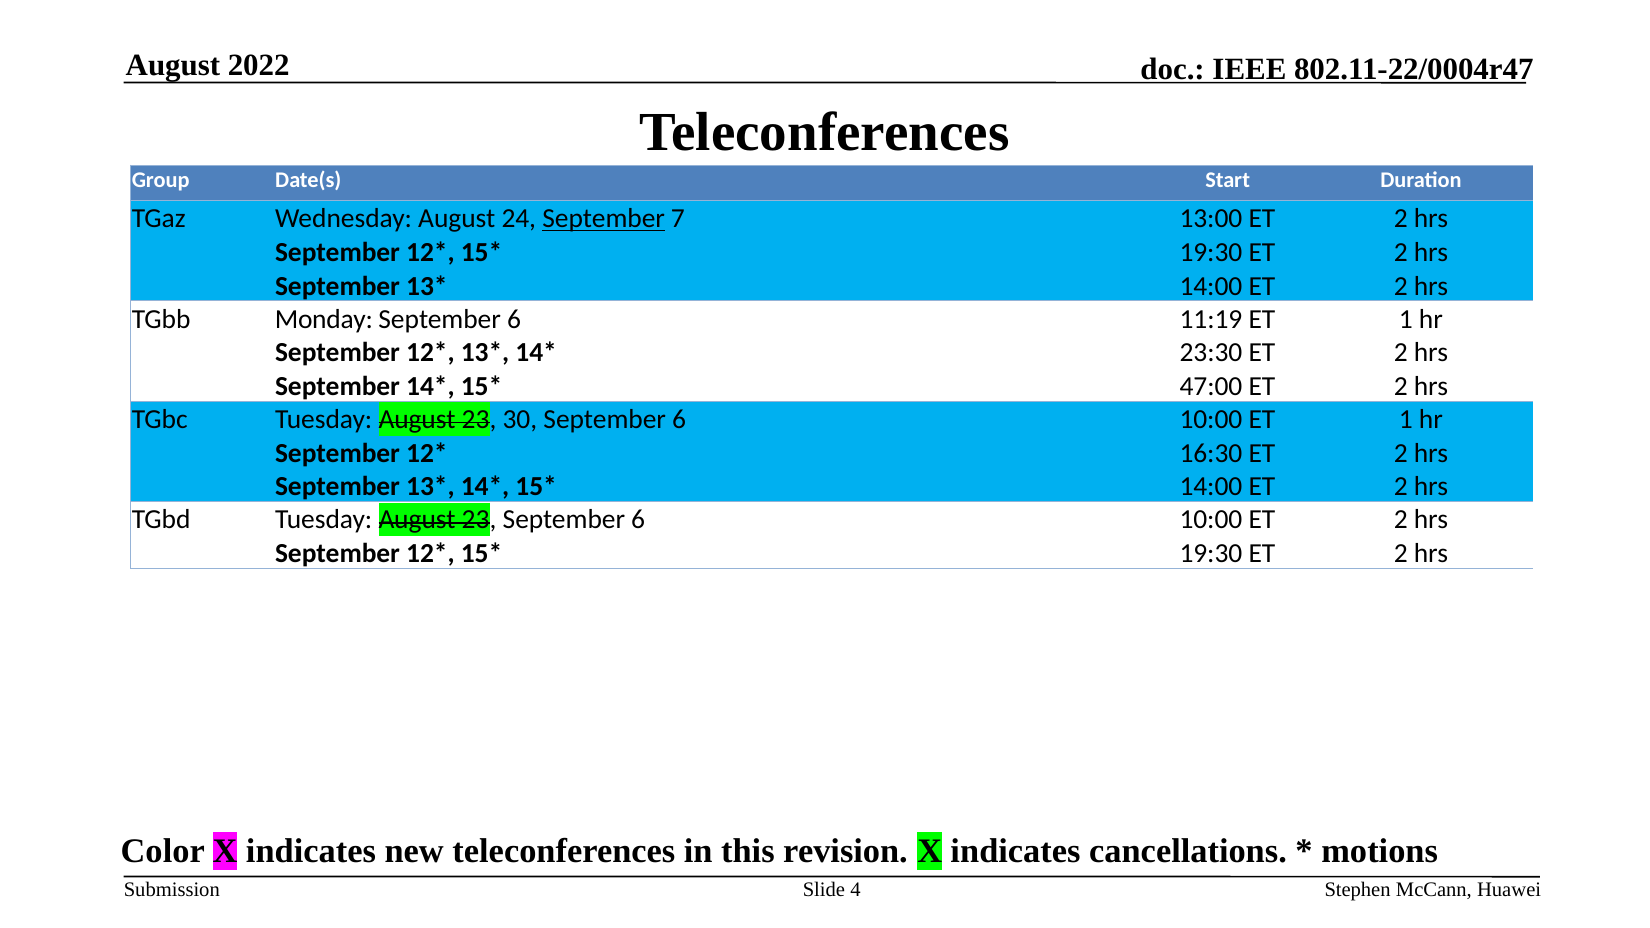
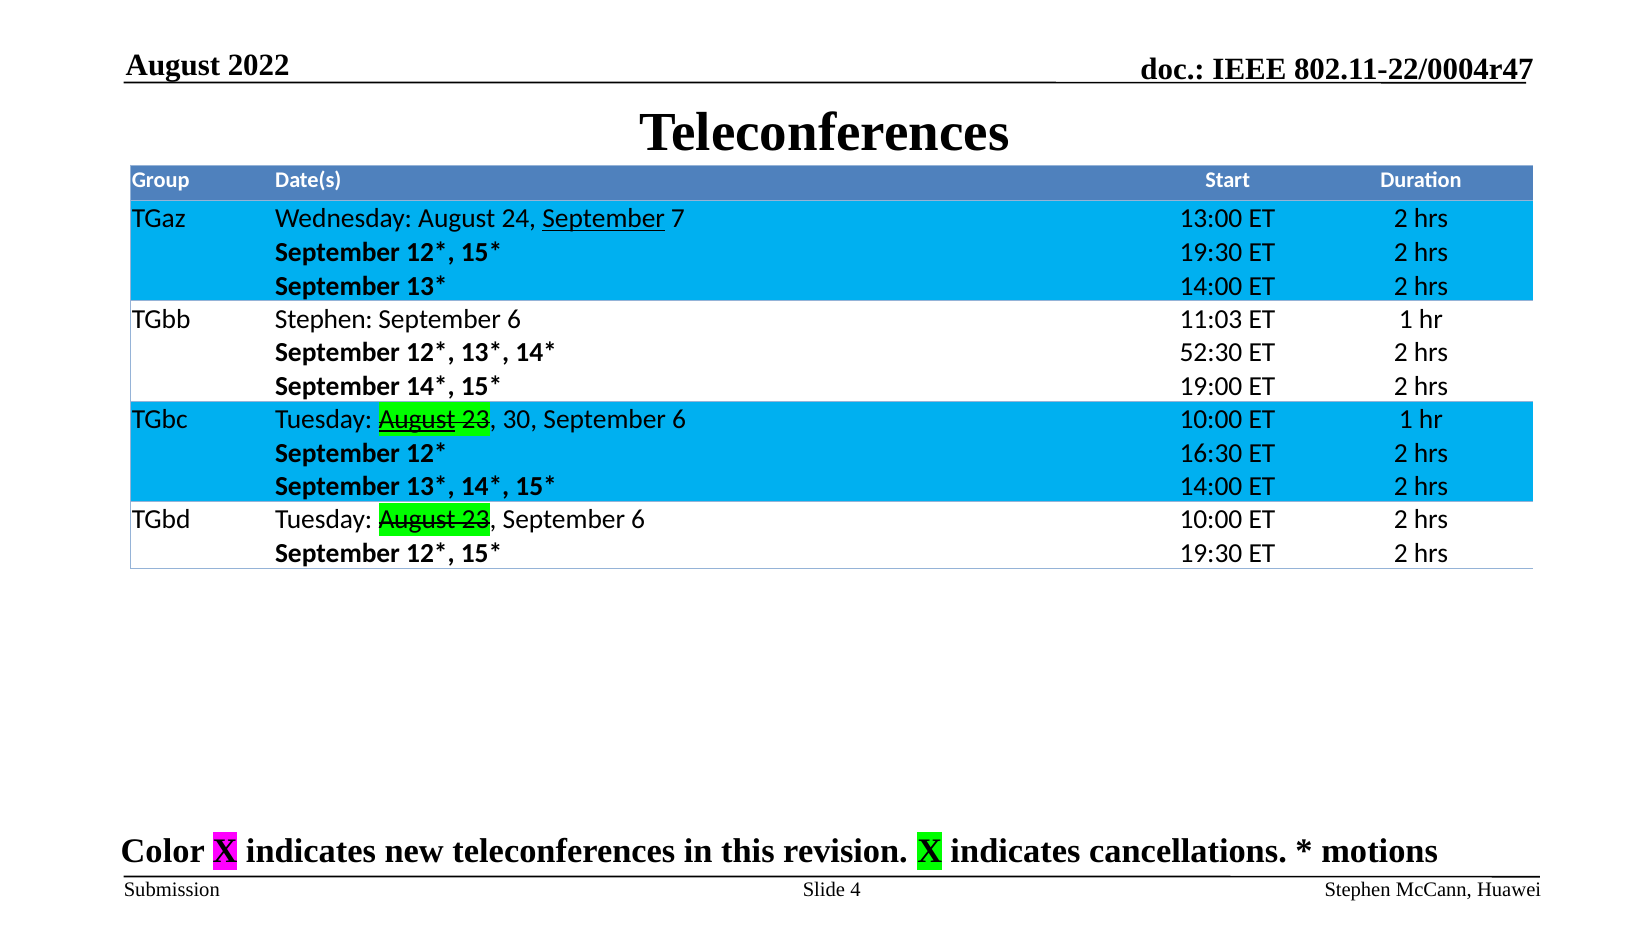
TGbb Monday: Monday -> Stephen (324, 319)
11:19: 11:19 -> 11:03 (1211, 319)
23:30: 23:30 -> 52:30 (1211, 353)
47:00: 47:00 -> 19:00 (1211, 386)
August underline: none -> present (417, 419)
